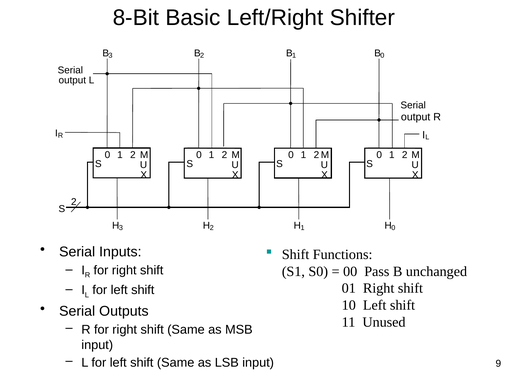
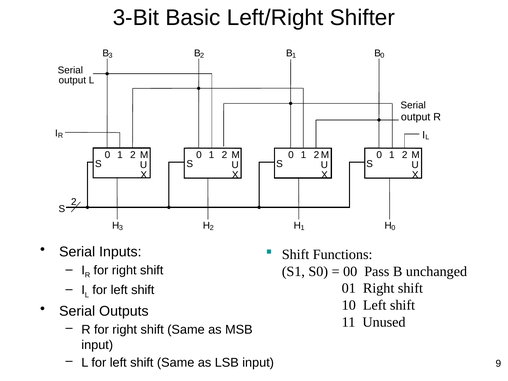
8-Bit: 8-Bit -> 3-Bit (136, 18)
